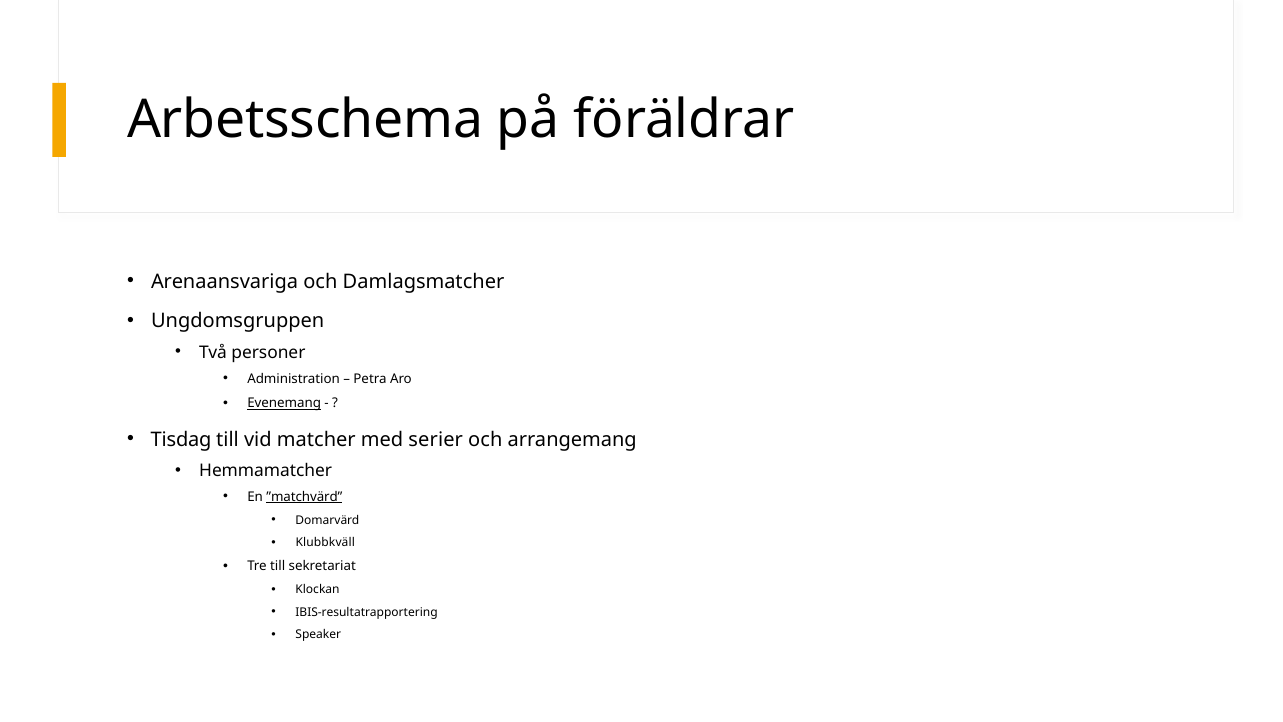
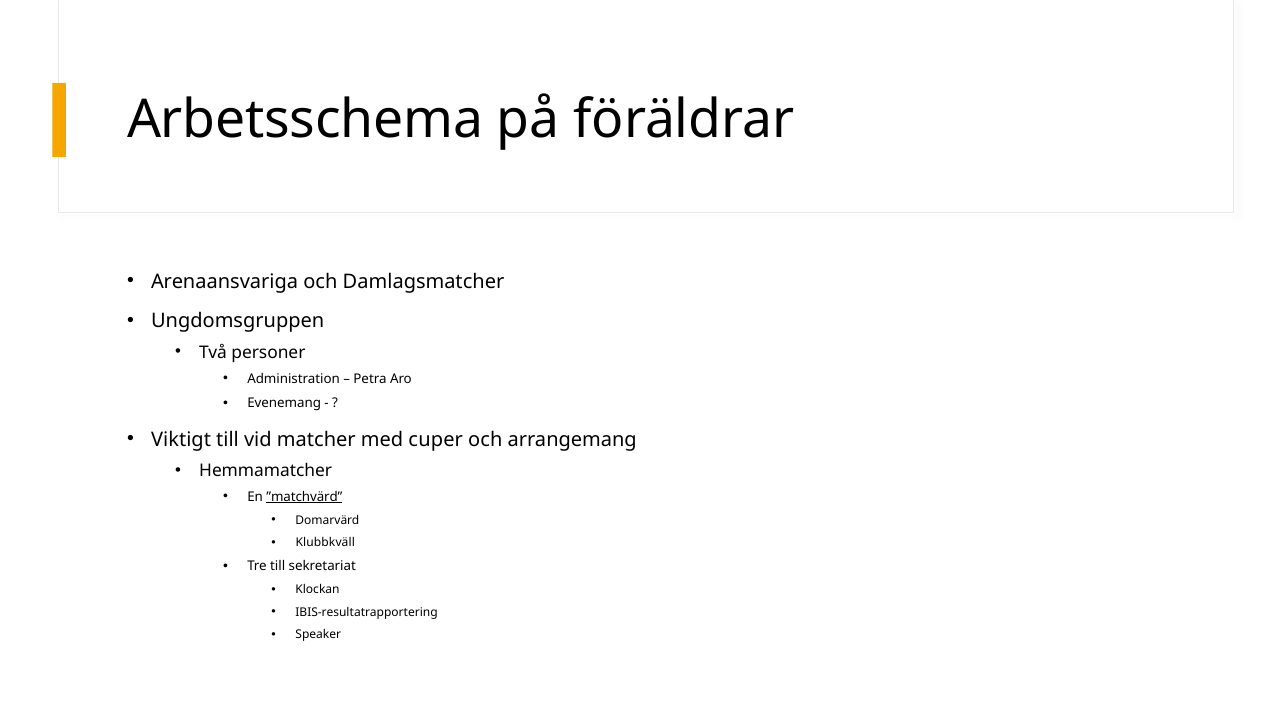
Evenemang underline: present -> none (284, 403)
Tisdag: Tisdag -> Viktigt (181, 439)
serier: serier -> cuper (436, 439)
